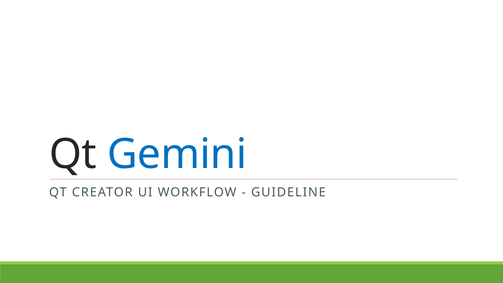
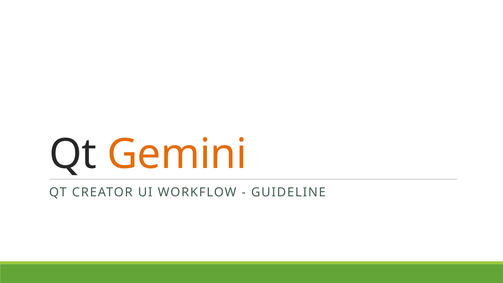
Gemini colour: blue -> orange (177, 154)
